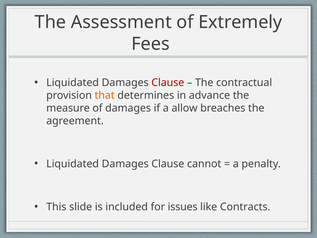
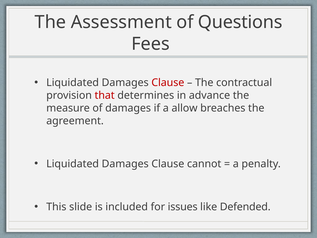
Extremely: Extremely -> Questions (240, 22)
that colour: orange -> red (105, 95)
Contracts: Contracts -> Defended (245, 207)
